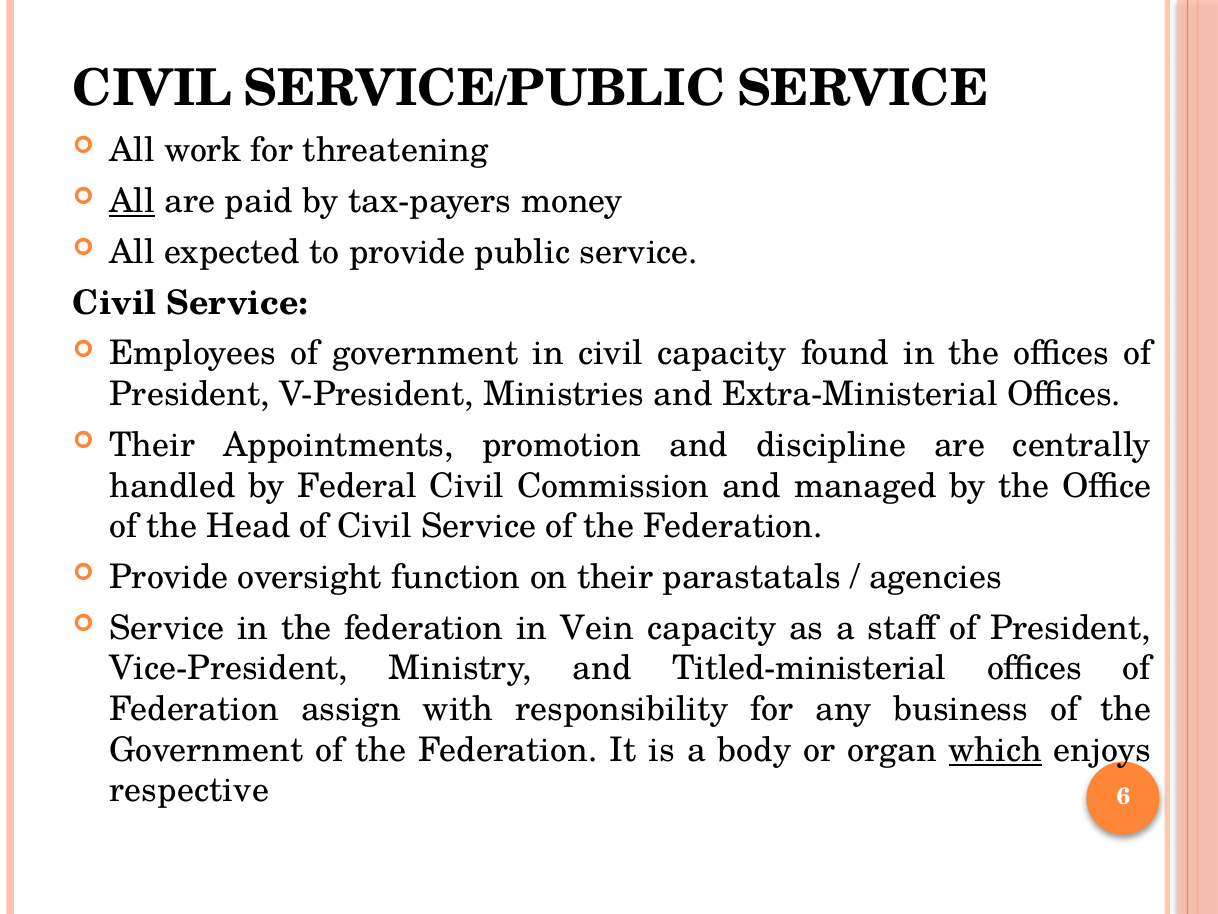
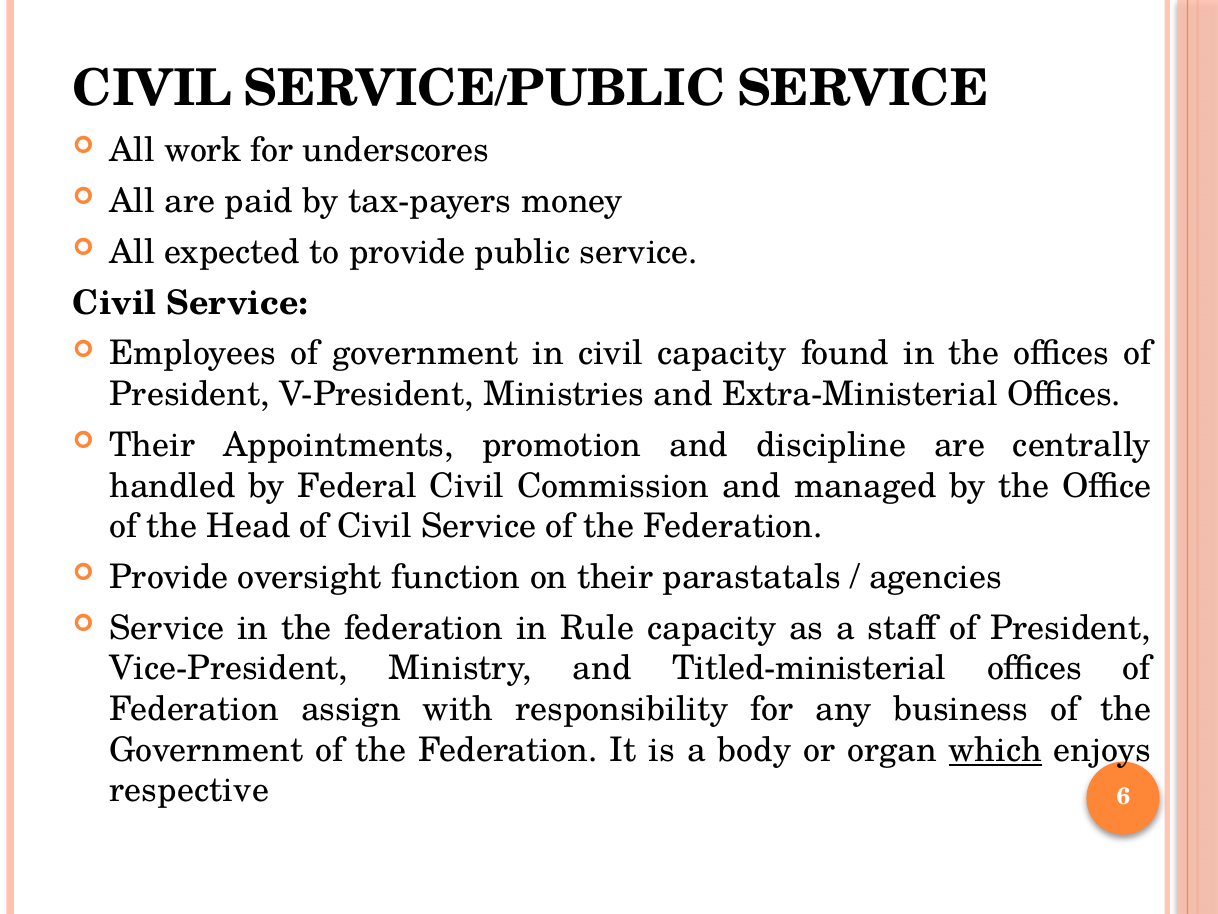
threatening: threatening -> underscores (396, 150)
All underline: present -> none (132, 201)
Vein: Vein -> Rule (597, 628)
